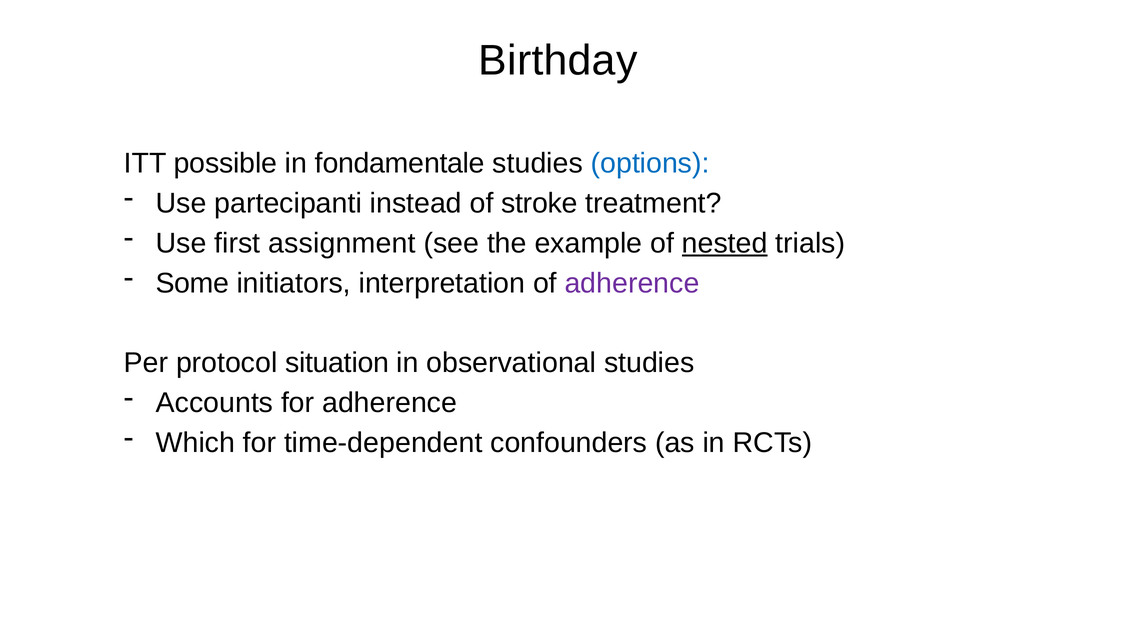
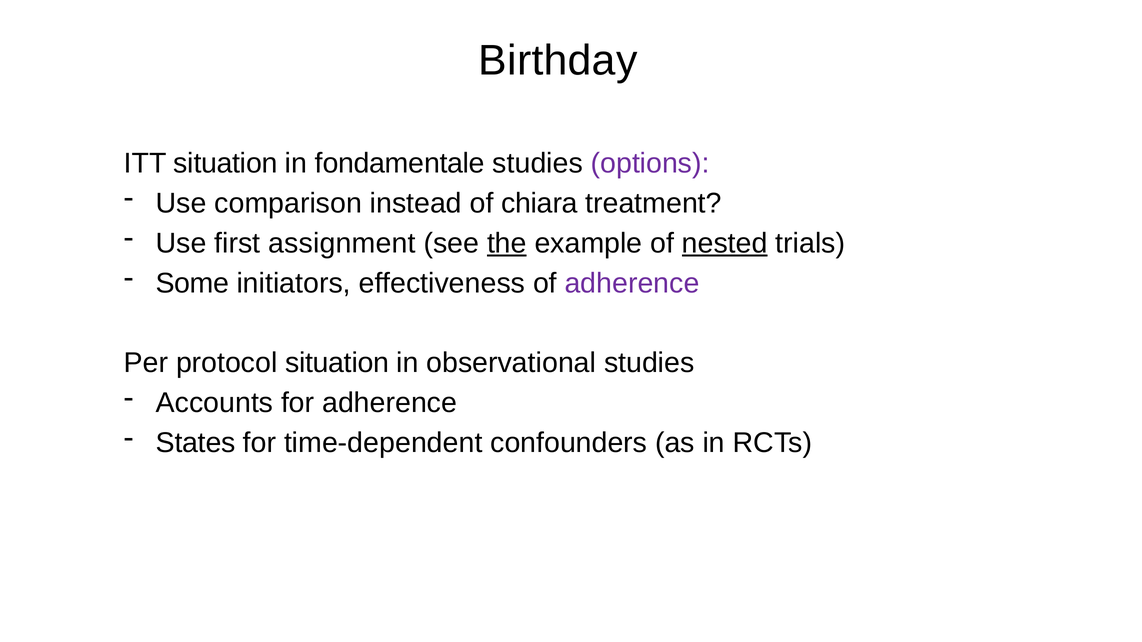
ITT possible: possible -> situation (225, 163)
options colour: blue -> purple (650, 163)
partecipanti: partecipanti -> comparison (288, 203)
stroke: stroke -> chiara (540, 203)
the underline: none -> present (507, 243)
interpretation: interpretation -> effectiveness (442, 283)
Which: Which -> States (196, 443)
